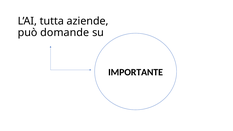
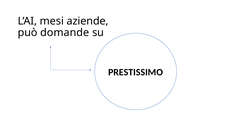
tutta: tutta -> mesi (52, 21)
IMPORTANTE: IMPORTANTE -> PRESTISSIMO (136, 72)
